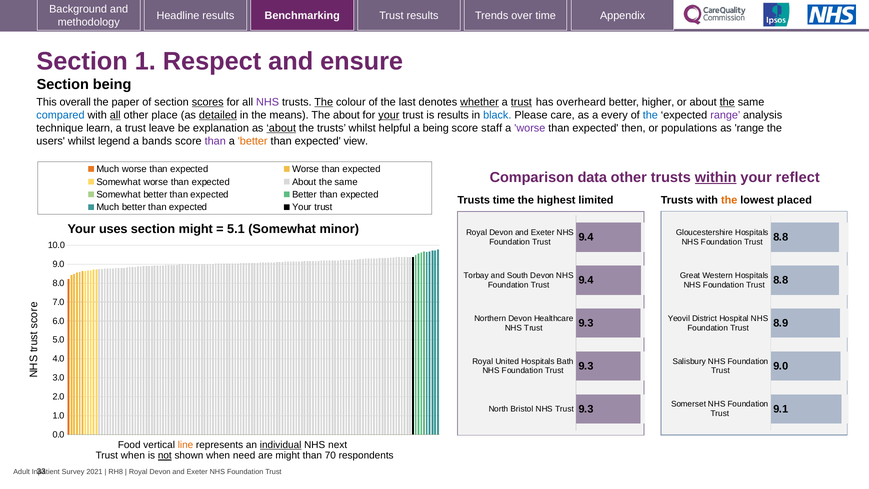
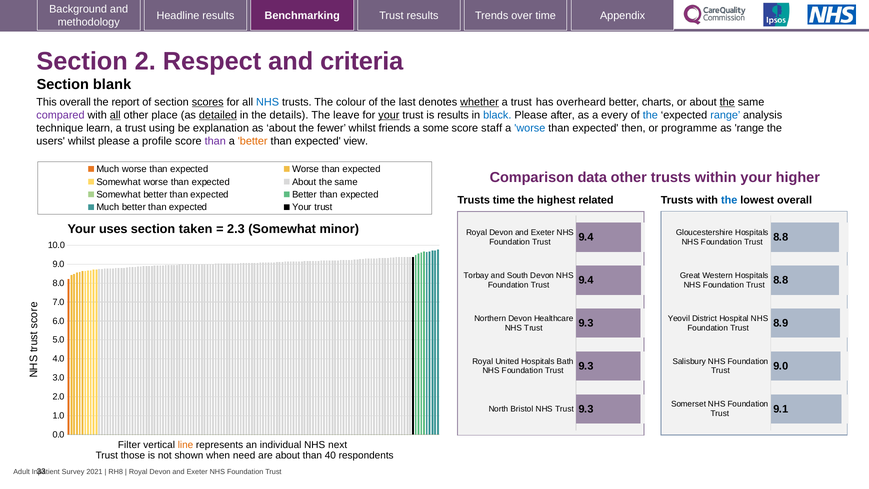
1: 1 -> 2 (145, 61)
ensure: ensure -> criteria (362, 61)
Section being: being -> blank (112, 84)
paper: paper -> report (125, 102)
NHS colour: purple -> blue (268, 102)
The underline: present -> none (324, 102)
trust underline: present -> none (521, 102)
higher: higher -> charts (658, 102)
compared colour: blue -> purple (60, 115)
means: means -> details (289, 115)
The about: about -> leave (346, 115)
care: care -> after (563, 115)
range colour: purple -> blue (725, 115)
leave: leave -> using (162, 128)
about underline: present -> none (281, 128)
the trusts: trusts -> fewer (332, 128)
helpful: helpful -> friends (395, 128)
a being: being -> some (436, 128)
worse colour: purple -> blue (530, 128)
populations: populations -> programme (689, 128)
whilst legend: legend -> please (114, 141)
bands: bands -> profile (157, 141)
within underline: present -> none (716, 177)
reflect: reflect -> higher (798, 177)
limited: limited -> related (596, 200)
the colour: orange -> blue (729, 200)
lowest placed: placed -> overall (795, 200)
section might: might -> taken (196, 229)
5.1: 5.1 -> 2.3 (236, 229)
Food: Food -> Filter (129, 445)
individual underline: present -> none (281, 445)
Trust when: when -> those (133, 456)
not underline: present -> none (165, 456)
are might: might -> about (288, 456)
70: 70 -> 40 (330, 456)
